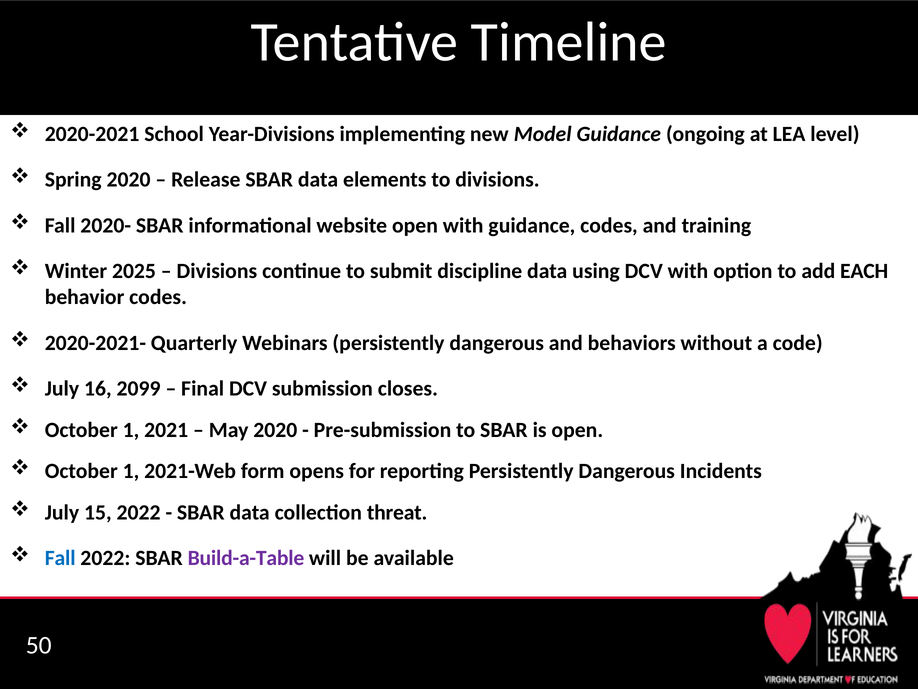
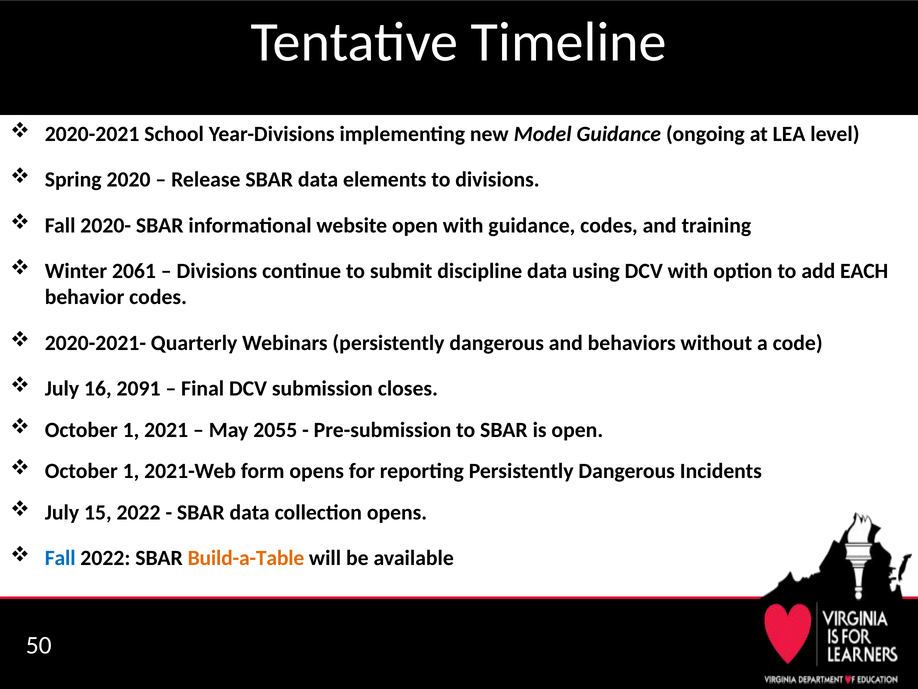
2025: 2025 -> 2061 (134, 271)
2099: 2099 -> 2091 (139, 388)
May 2020: 2020 -> 2055 (275, 430)
collection threat: threat -> opens (397, 512)
Build-a-Table colour: purple -> orange (246, 558)
